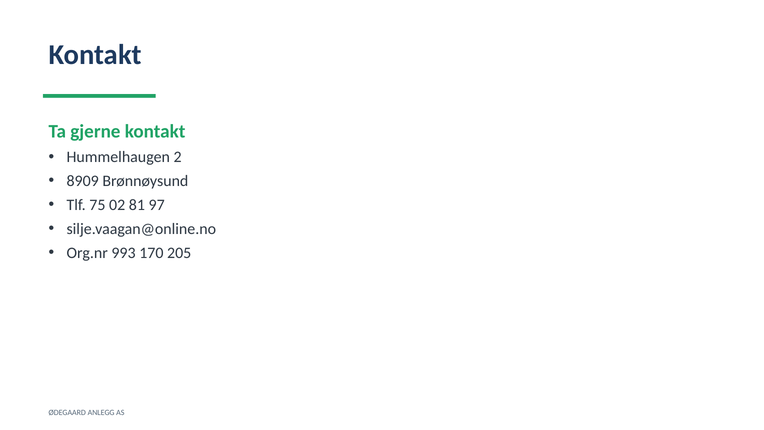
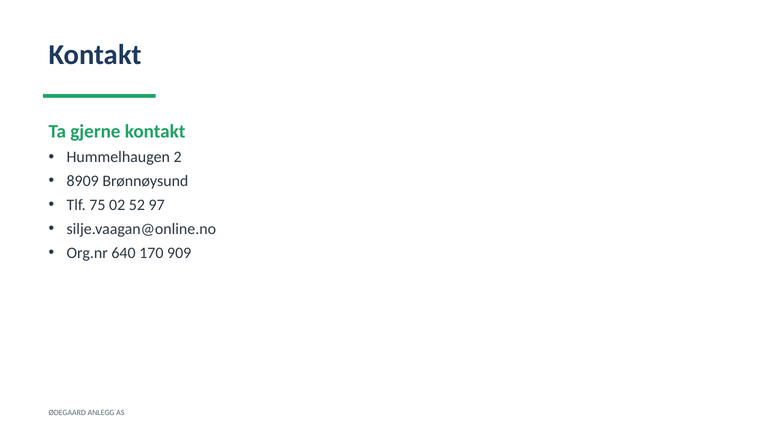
81: 81 -> 52 (137, 205)
993: 993 -> 640 (124, 253)
205: 205 -> 909 (179, 253)
